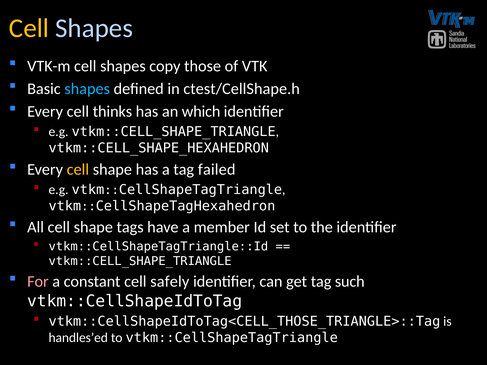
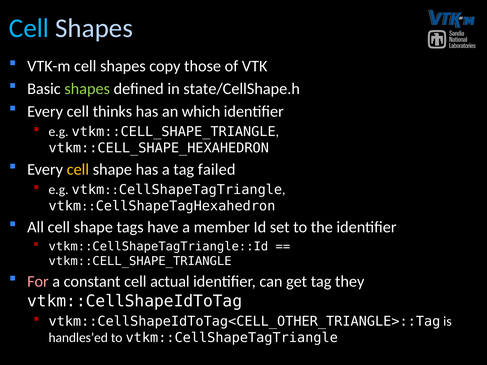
Cell colour: yellow -> light blue (29, 28)
shapes colour: light blue -> light green (87, 89)
ctest/CellShape.h: ctest/CellShape.h -> state/CellShape.h (242, 89)
safely: safely -> actual (170, 282)
such: such -> they (350, 282)
vtkm::CellShapeIdToTag<CELL_THOSE_TRIANGLE>::Tag: vtkm::CellShapeIdToTag<CELL_THOSE_TRIANGLE>::Tag -> vtkm::CellShapeIdToTag<CELL_OTHER_TRIANGLE>::Tag (244, 322)
